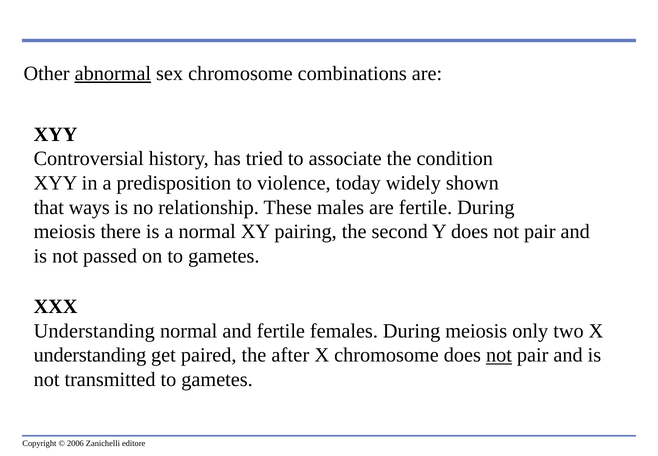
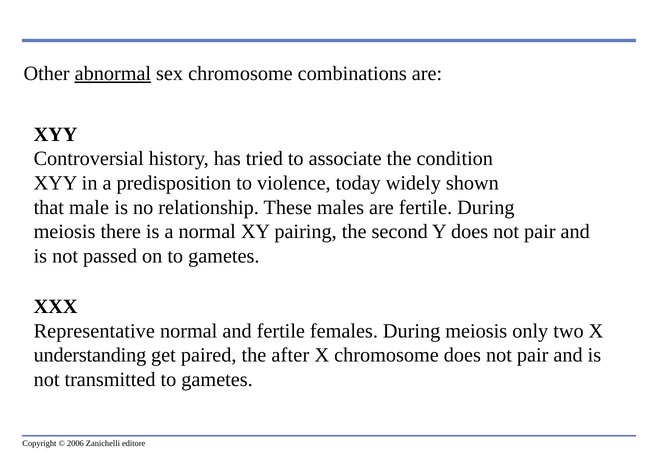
ways: ways -> male (89, 207)
Understanding: Understanding -> Representative (94, 331)
not underline: present -> none (499, 355)
